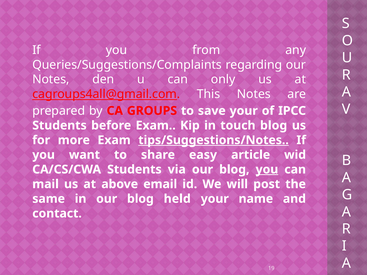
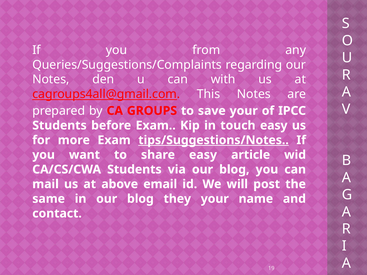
only: only -> with (223, 79)
touch blog: blog -> easy (274, 126)
you underline: present -> none (267, 170)
held: held -> they (177, 199)
